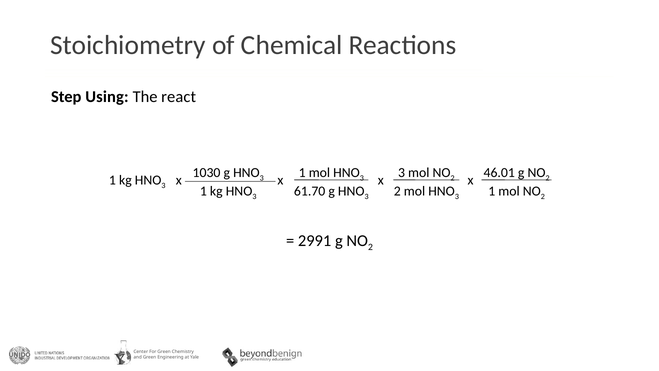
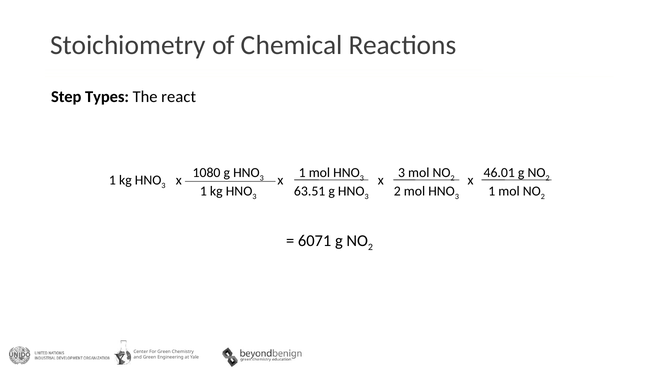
Using: Using -> Types (107, 97)
1030: 1030 -> 1080 (207, 172)
61.70: 61.70 -> 63.51 (310, 191)
2991: 2991 -> 6071 (315, 241)
